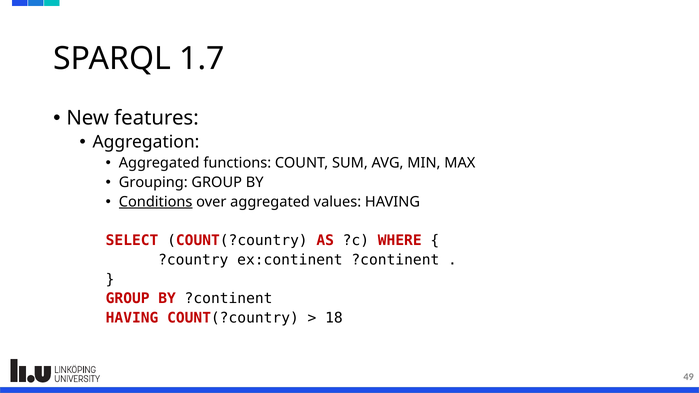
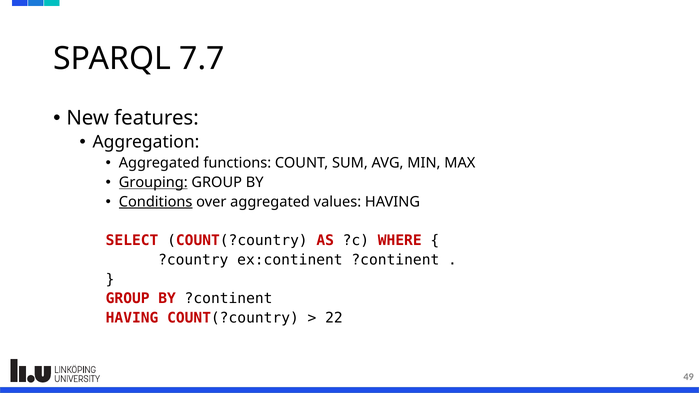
1.7: 1.7 -> 7.7 (202, 59)
Grouping underline: none -> present (153, 183)
18: 18 -> 22 (334, 318)
